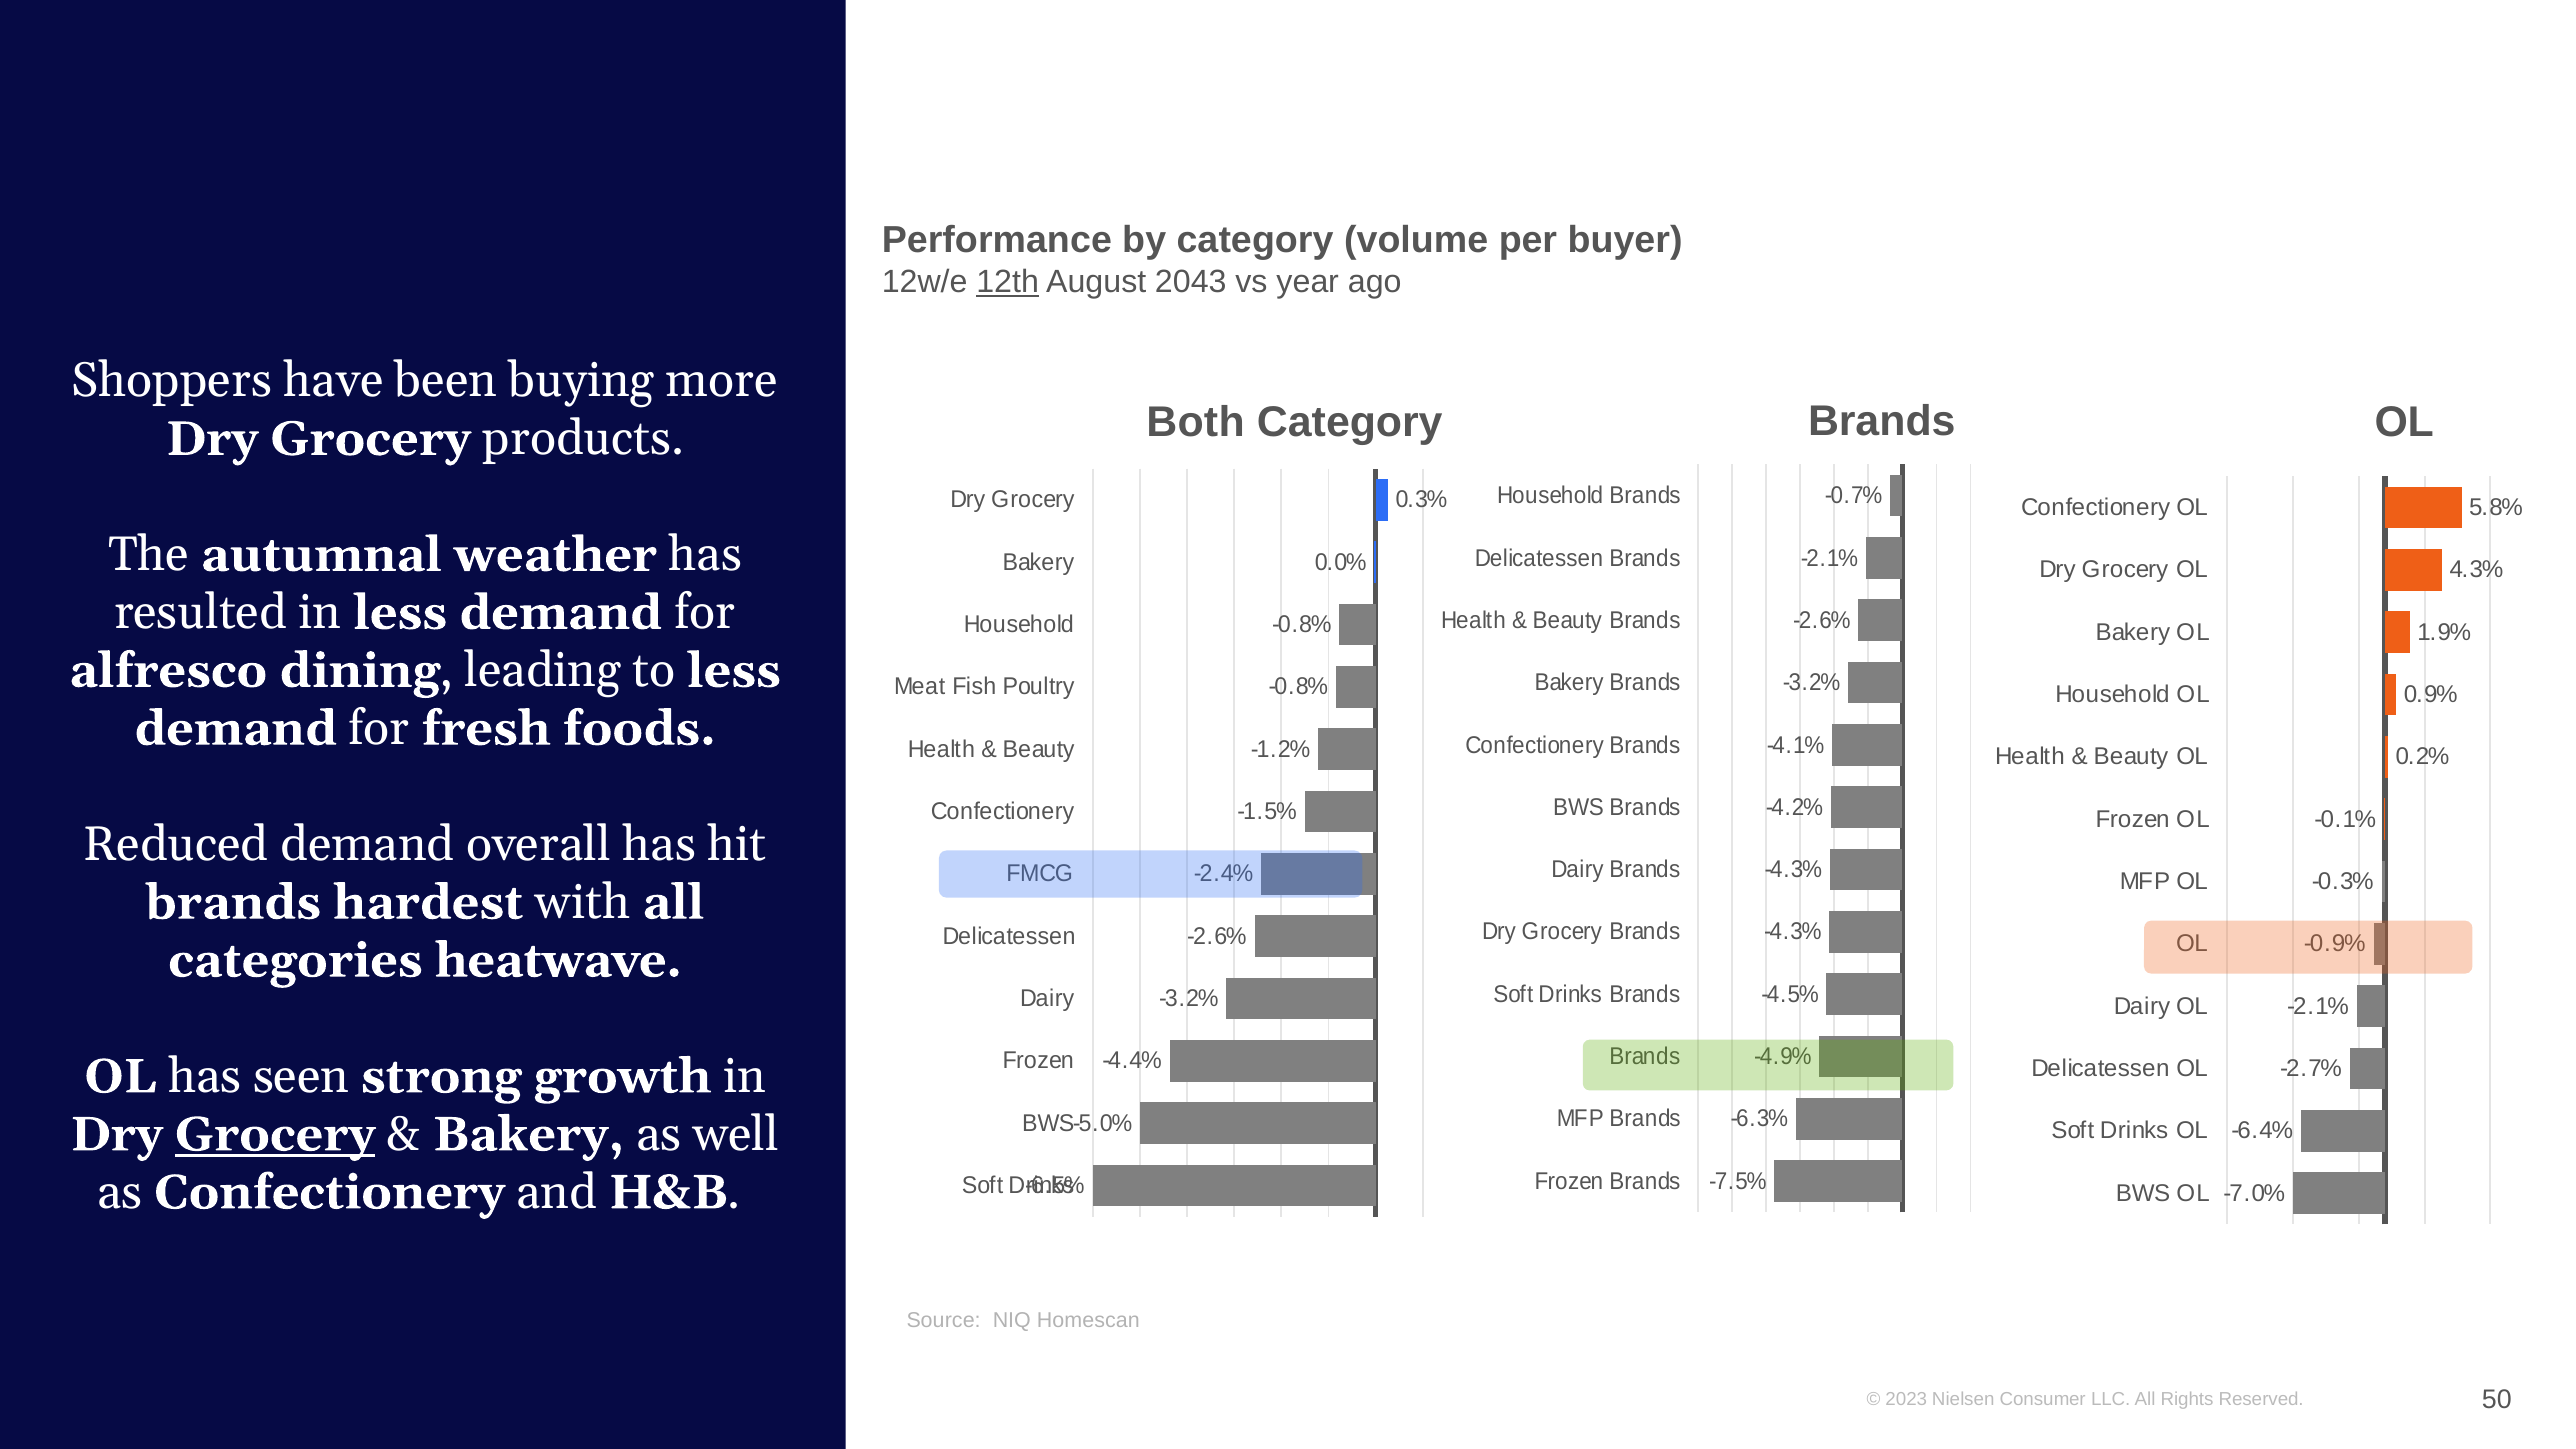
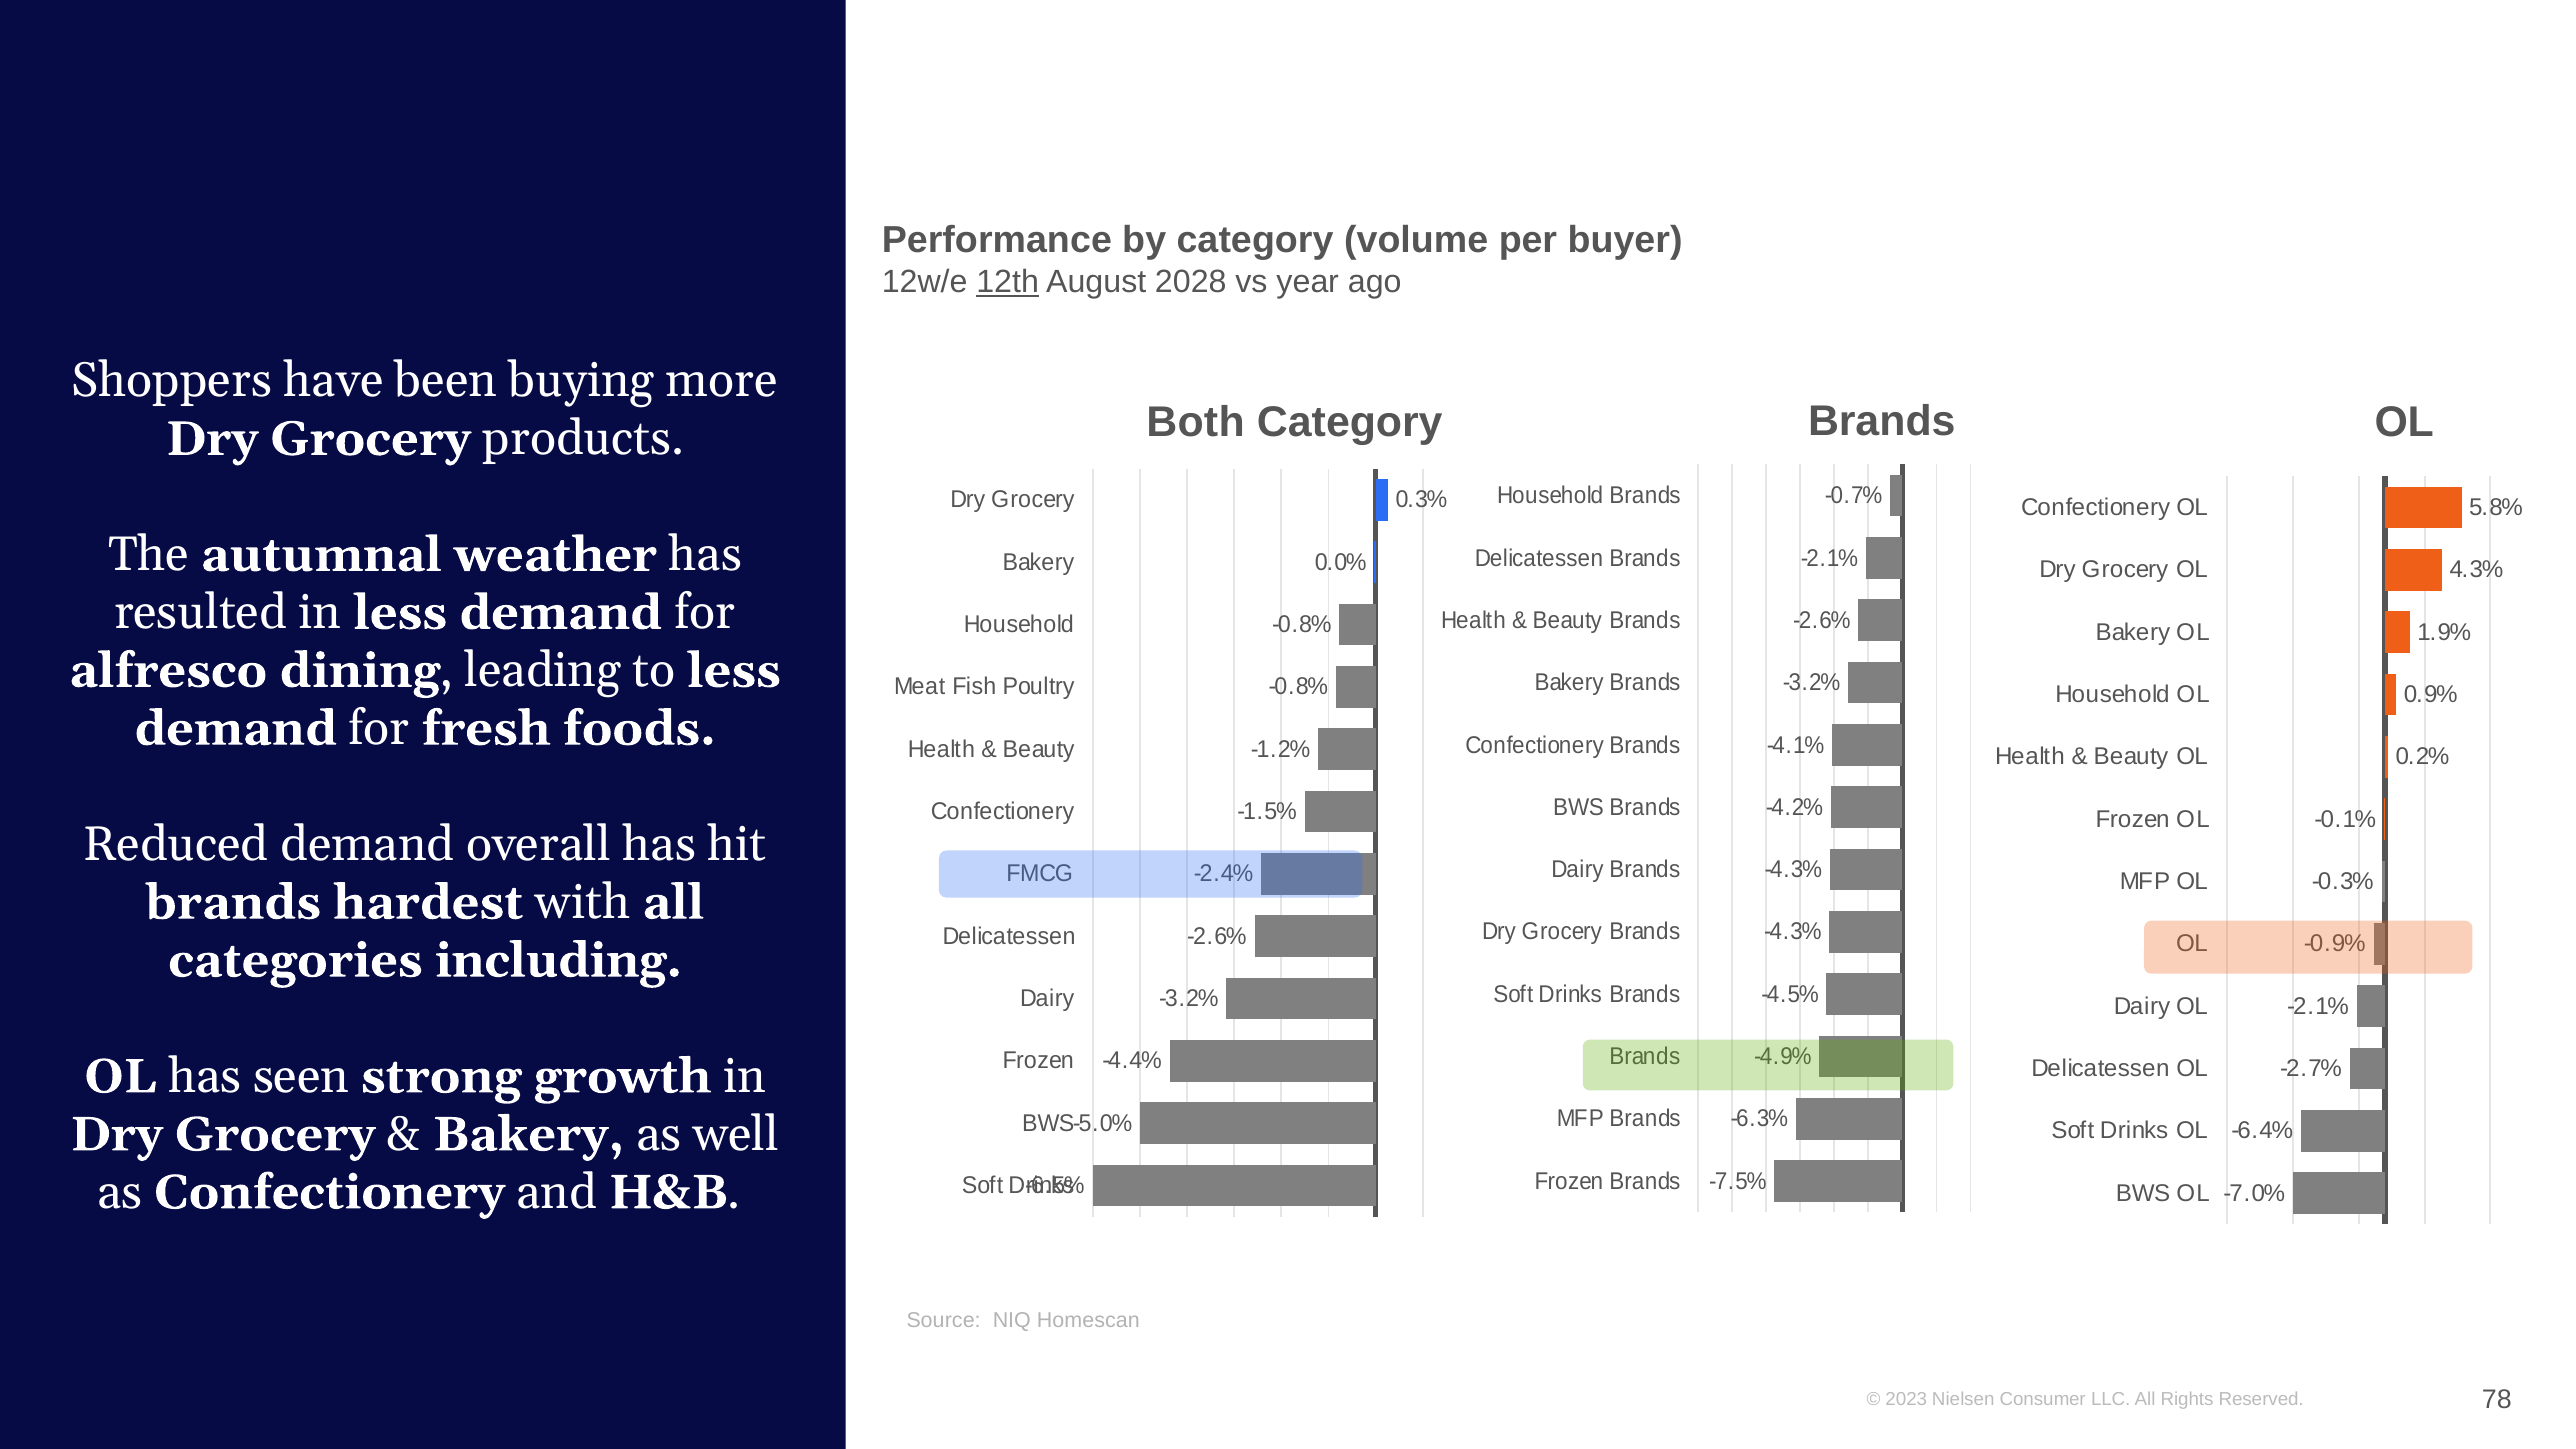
2043: 2043 -> 2028 (1191, 282)
heatwave: heatwave -> including (559, 961)
Grocery underline: present -> none (275, 1135)
50: 50 -> 78 (2497, 1400)
